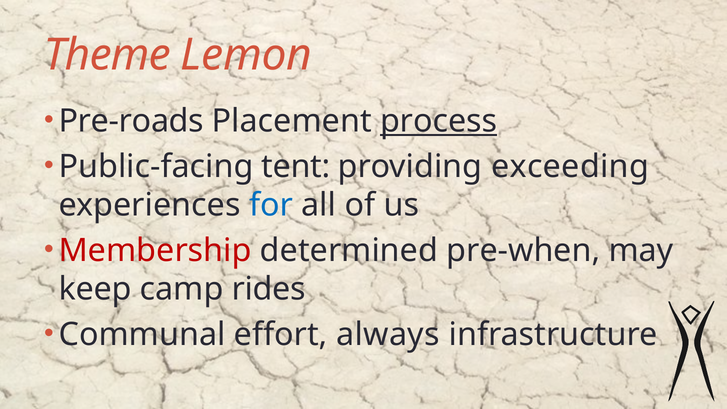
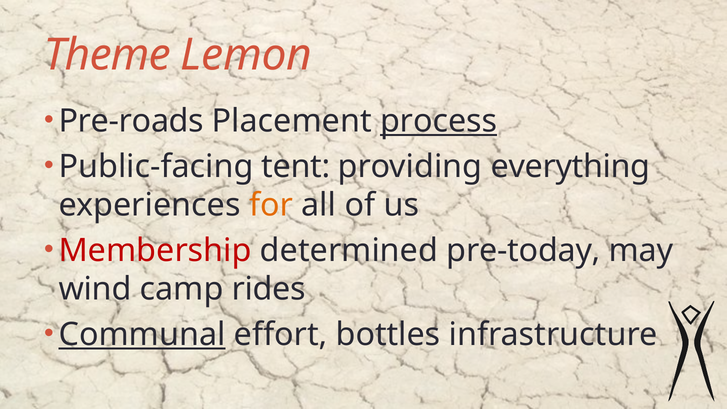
exceeding: exceeding -> everything (570, 166)
for colour: blue -> orange (271, 205)
pre-when: pre-when -> pre-today (523, 250)
keep: keep -> wind (95, 289)
Communal underline: none -> present (142, 335)
always: always -> bottles (388, 335)
